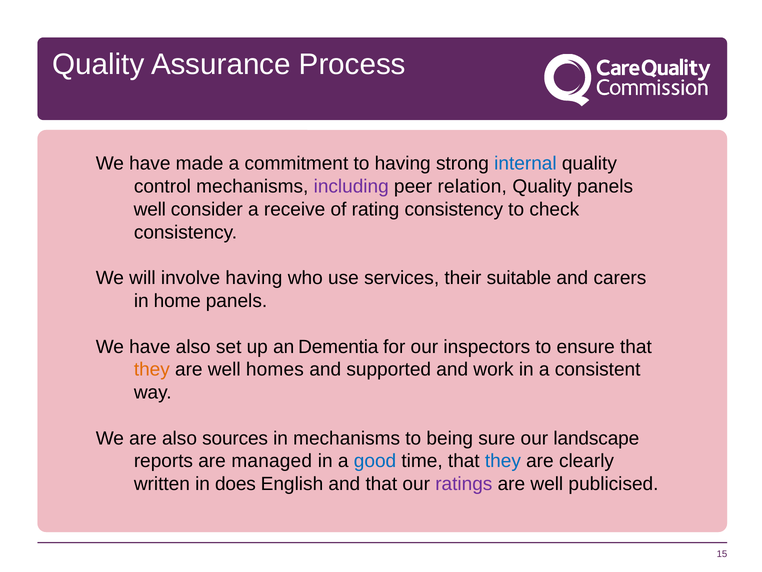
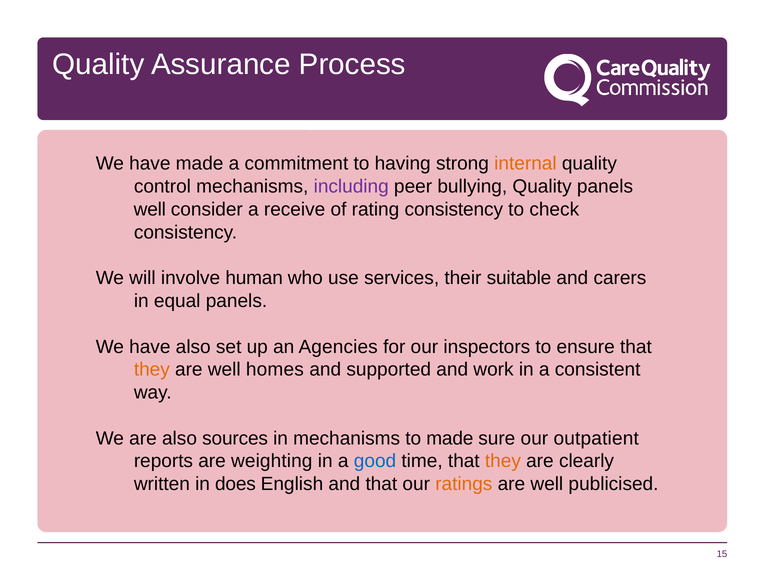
internal colour: blue -> orange (525, 164)
relation: relation -> bullying (472, 186)
involve having: having -> human (254, 278)
home: home -> equal (177, 301)
Dementia: Dementia -> Agencies (338, 346)
to being: being -> made (450, 438)
landscape: landscape -> outpatient (596, 438)
managed: managed -> weighting (272, 461)
they colour: blue -> orange (503, 461)
ratings colour: purple -> orange (464, 484)
